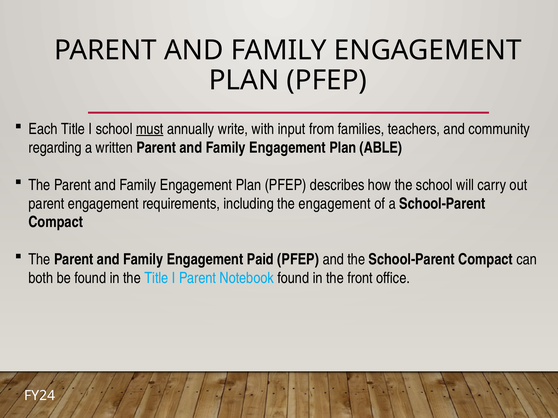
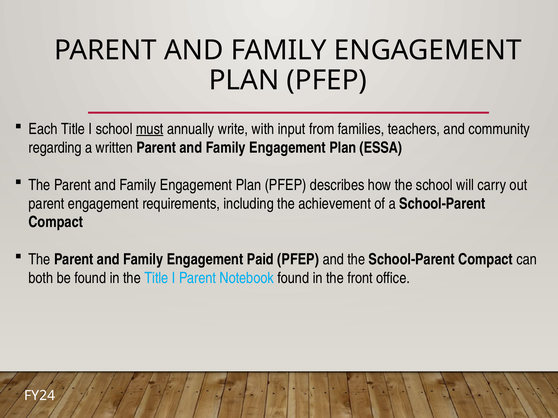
ABLE: ABLE -> ESSA (381, 148)
the engagement: engagement -> achievement (335, 204)
